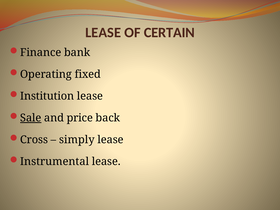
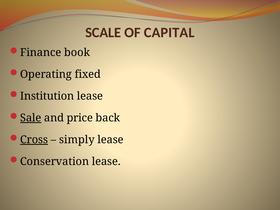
LEASE: LEASE -> SCALE (103, 33)
CERTAIN: CERTAIN -> CAPITAL (169, 33)
bank: bank -> book (77, 53)
Cross underline: none -> present (34, 140)
Instrumental: Instrumental -> Conservation (55, 162)
